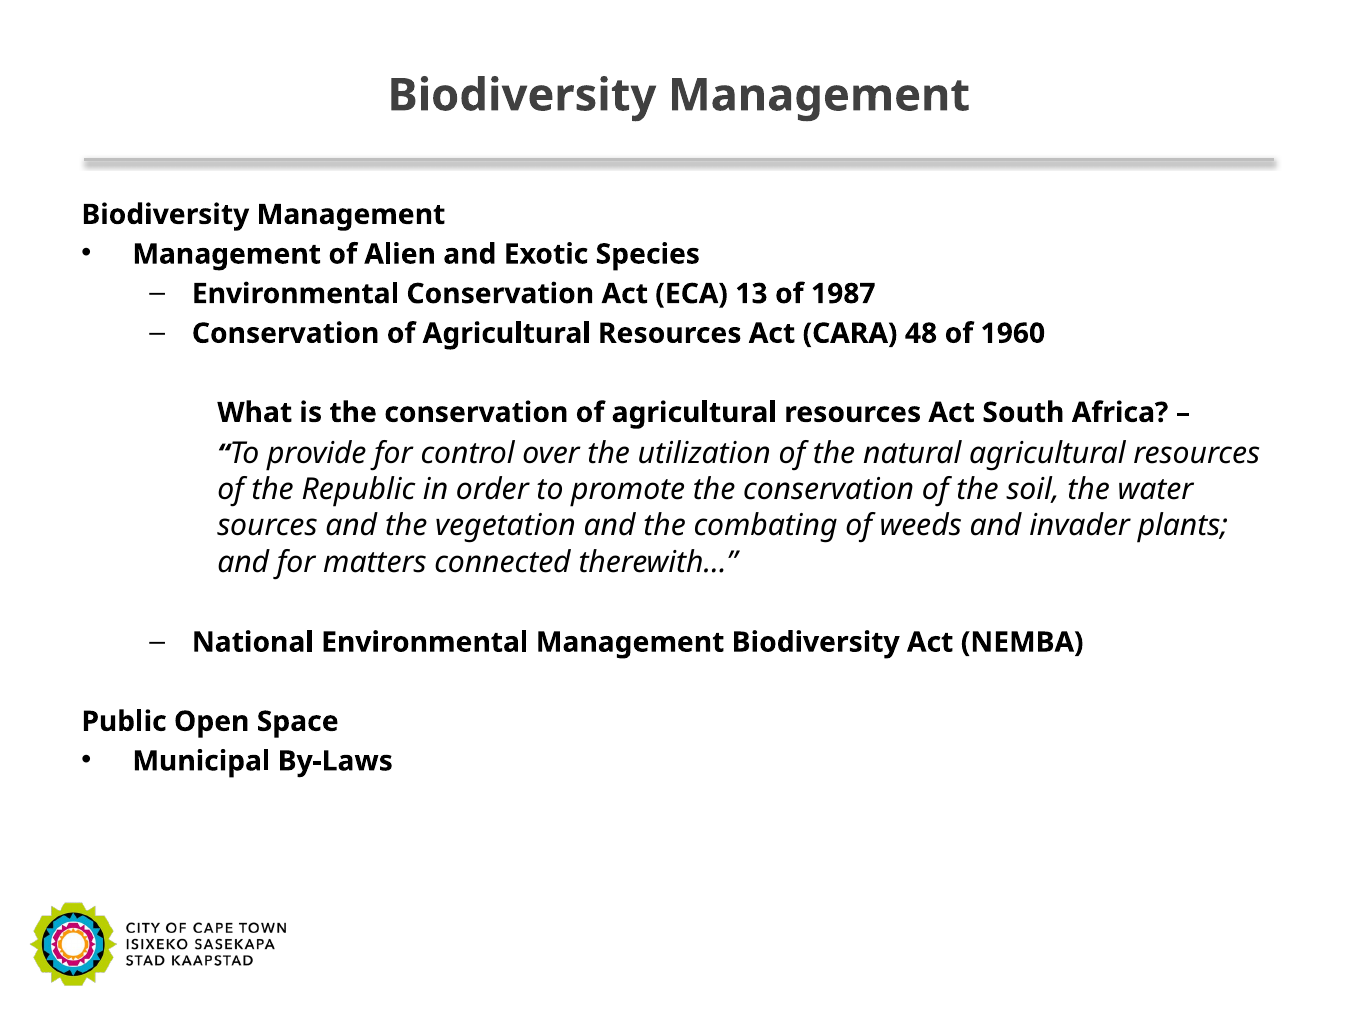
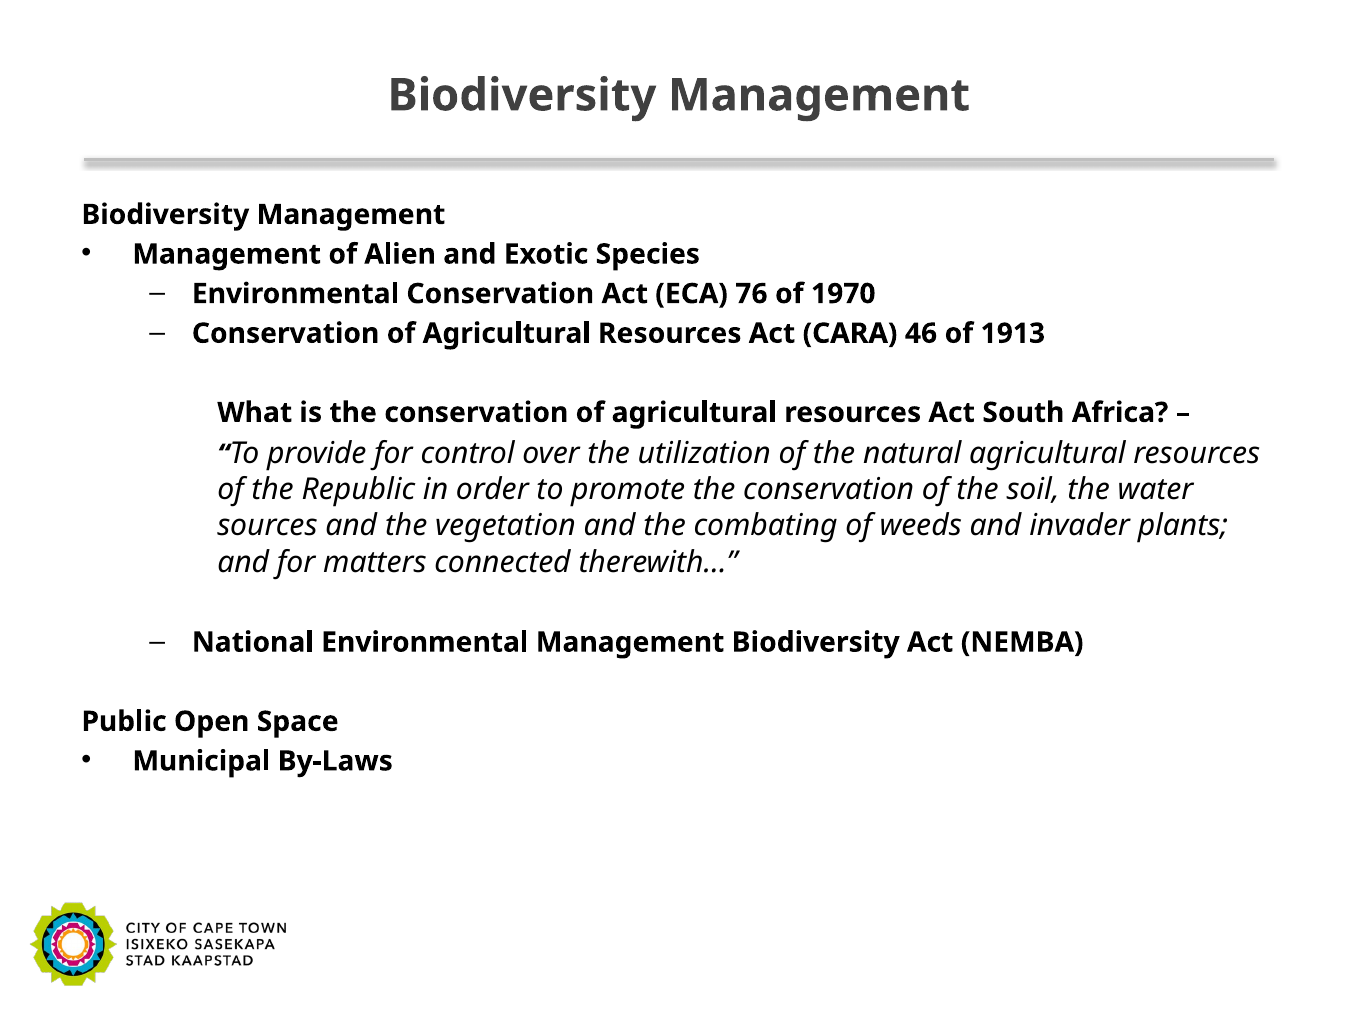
13: 13 -> 76 (751, 294)
1987: 1987 -> 1970 (843, 294)
48: 48 -> 46 (921, 334)
1960: 1960 -> 1913 (1013, 334)
